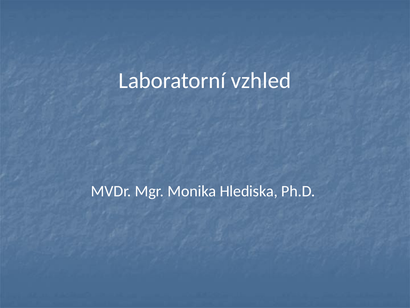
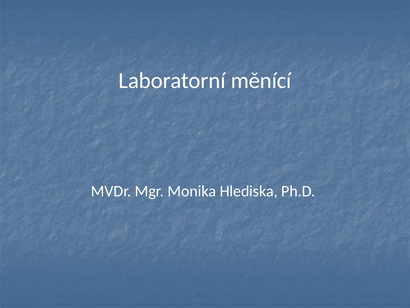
vzhled: vzhled -> měnící (261, 81)
